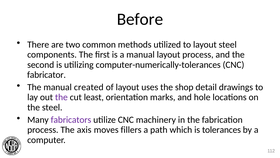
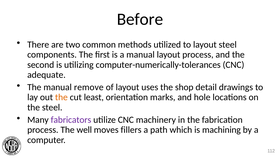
fabricator: fabricator -> adequate (46, 75)
created: created -> remove (89, 87)
the colour: purple -> orange (61, 97)
axis: axis -> well (84, 129)
tolerances: tolerances -> machining (221, 129)
